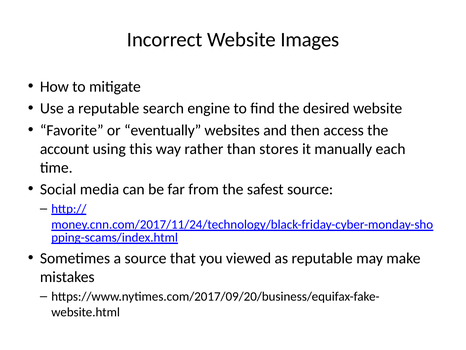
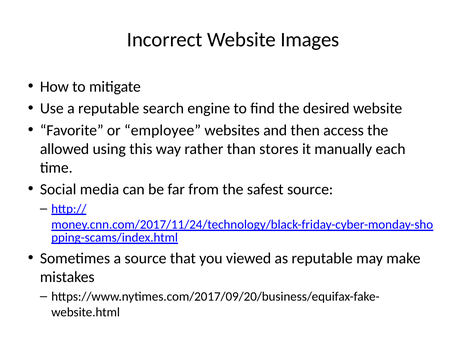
eventually: eventually -> employee (163, 130)
account: account -> allowed (65, 149)
